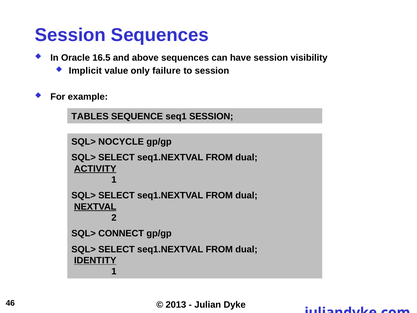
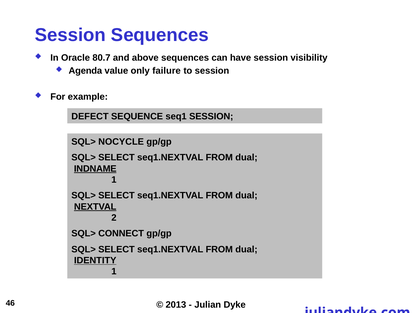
16.5: 16.5 -> 80.7 (101, 58)
Implicit: Implicit -> Agenda (85, 71)
TABLES: TABLES -> DEFECT (90, 116)
ACTIVITY: ACTIVITY -> INDNAME (95, 169)
